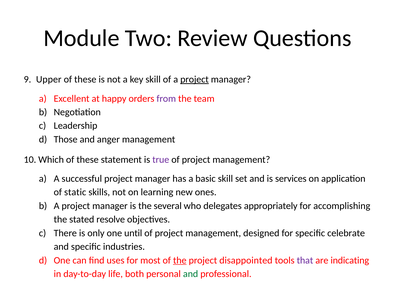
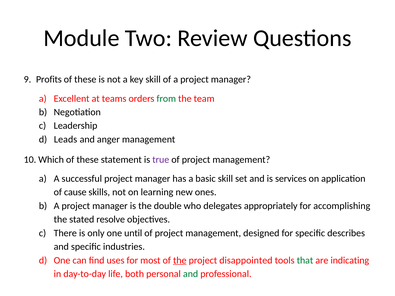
Upper: Upper -> Profits (49, 79)
project underline: present -> none (194, 79)
happy: happy -> teams (114, 99)
from colour: purple -> green (166, 99)
Those: Those -> Leads (66, 139)
static: static -> cause (75, 192)
several: several -> double (168, 206)
celebrate: celebrate -> describes (346, 233)
that colour: purple -> green (305, 261)
